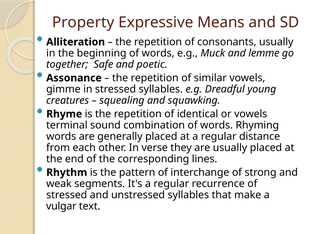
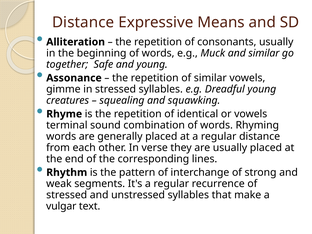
Property: Property -> Distance (83, 22)
and lemme: lemme -> similar (264, 53)
and poetic: poetic -> young (152, 64)
